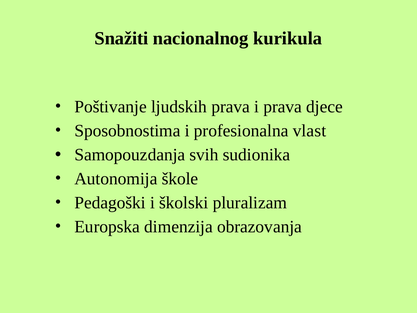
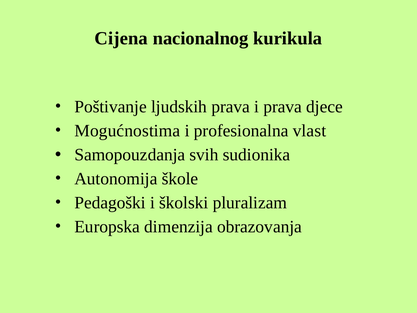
Snažiti: Snažiti -> Cijena (121, 38)
Sposobnostima: Sposobnostima -> Mogućnostima (127, 131)
